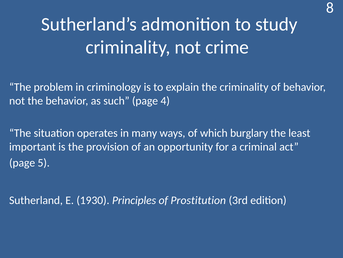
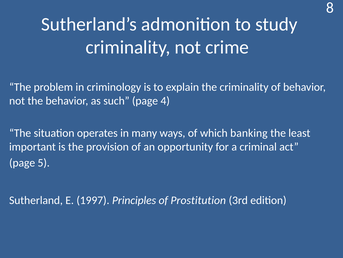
burglary: burglary -> banking (249, 133)
1930: 1930 -> 1997 (93, 200)
